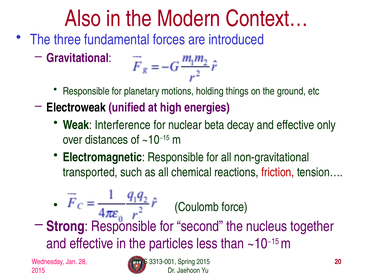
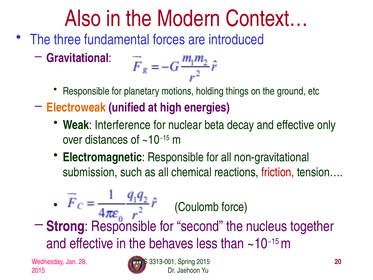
Electroweak colour: black -> orange (76, 107)
transported: transported -> submission (90, 172)
particles: particles -> behaves (171, 243)
